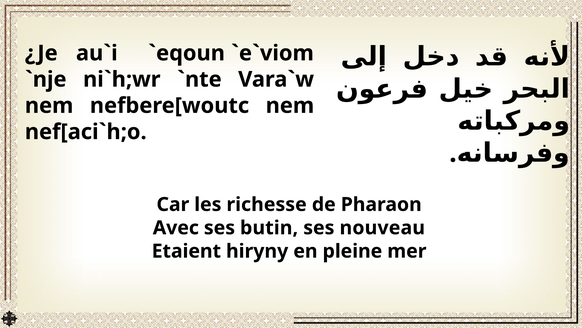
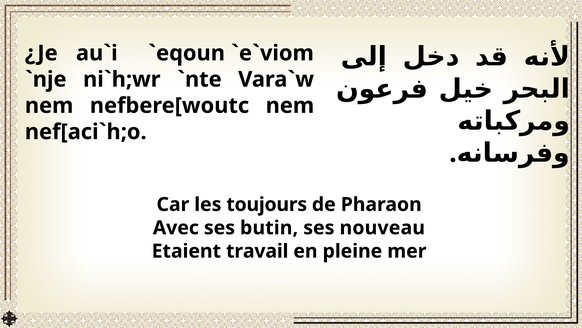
richesse: richesse -> toujours (267, 204)
hiryny: hiryny -> travail (257, 251)
